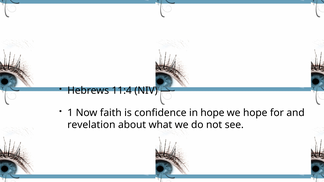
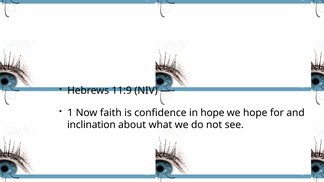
11:4: 11:4 -> 11:9 (122, 91)
revelation: revelation -> inclination (91, 125)
